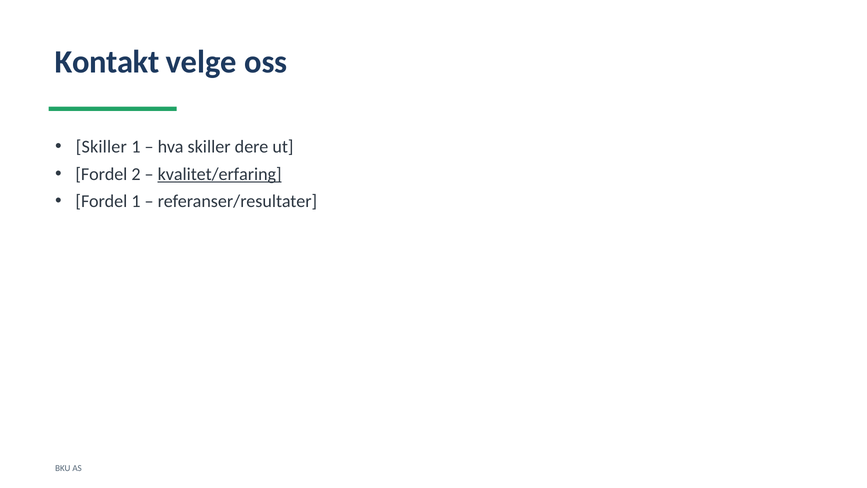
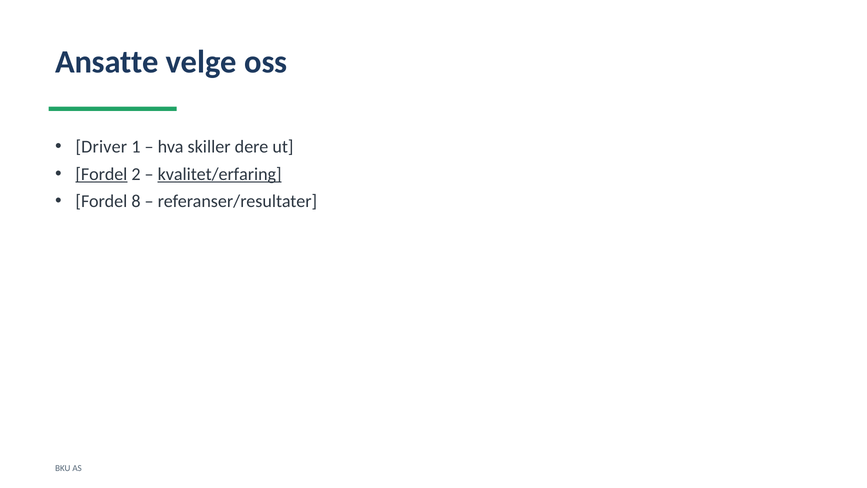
Kontakt: Kontakt -> Ansatte (107, 62)
Skiller: Skiller -> Driver (101, 147)
Fordel underline: none -> present (101, 174)
Fordel 1: 1 -> 8 (136, 201)
